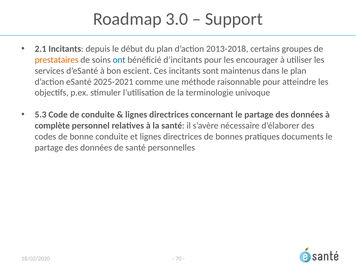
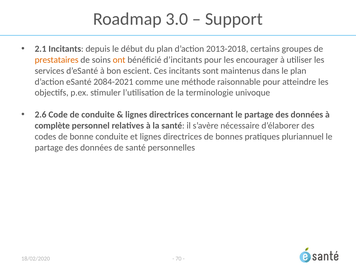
ont colour: blue -> orange (119, 60)
2025-2021: 2025-2021 -> 2084-2021 (113, 82)
5.3: 5.3 -> 2.6 (41, 115)
documents: documents -> pluriannuel (303, 137)
